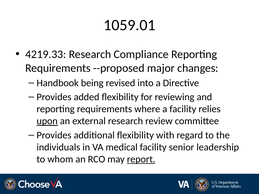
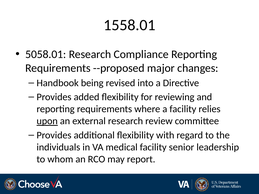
1059.01: 1059.01 -> 1558.01 (129, 25)
4219.33: 4219.33 -> 5058.01 (46, 54)
report underline: present -> none (141, 159)
